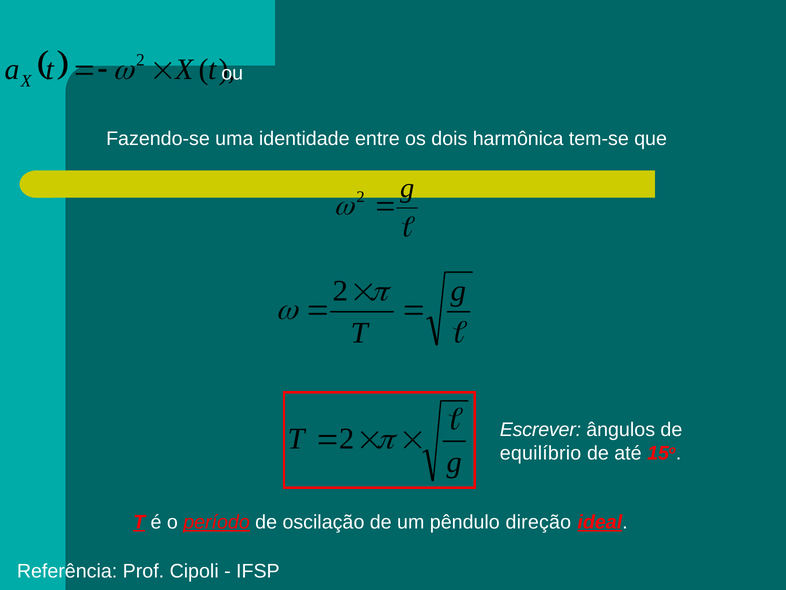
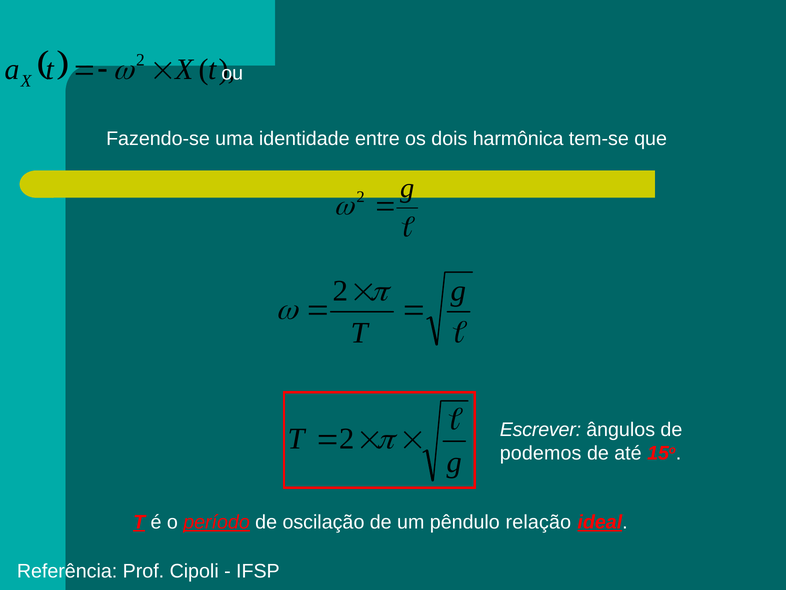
equilíbrio: equilíbrio -> podemos (541, 453)
direção: direção -> relação (538, 522)
